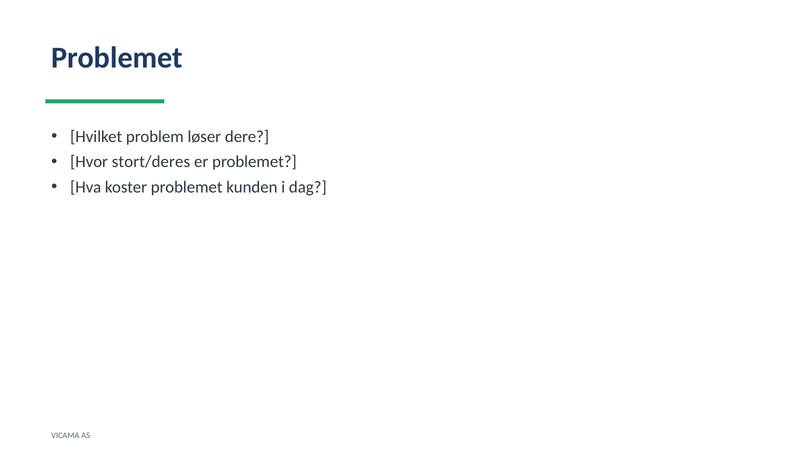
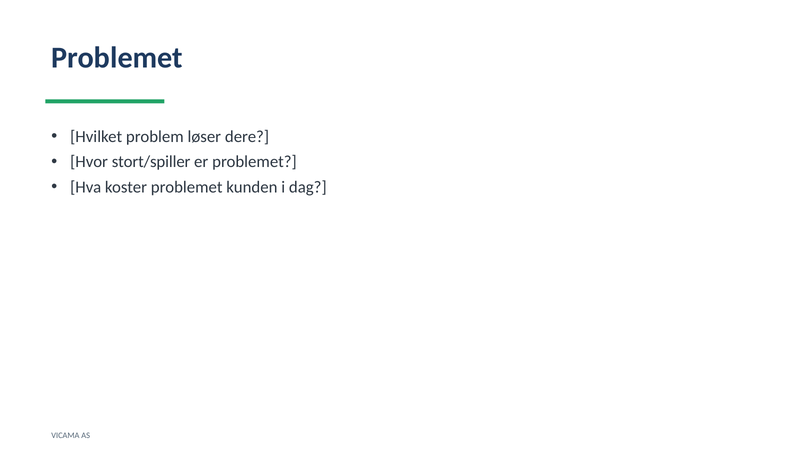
stort/deres: stort/deres -> stort/spiller (151, 162)
